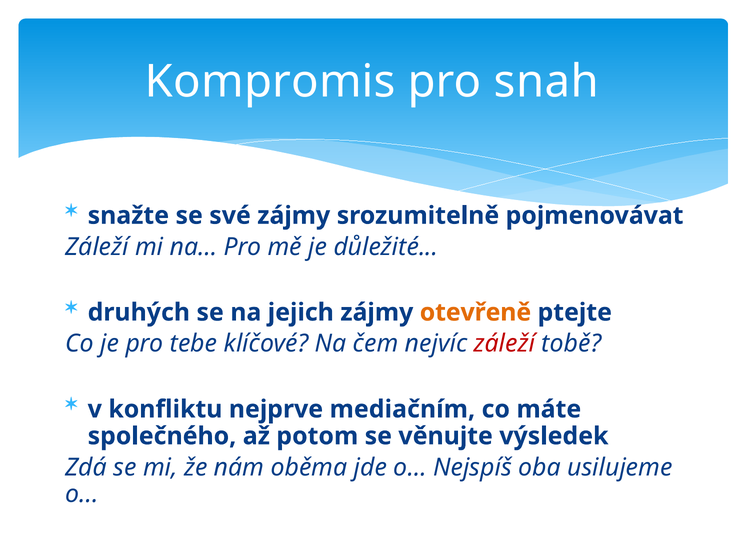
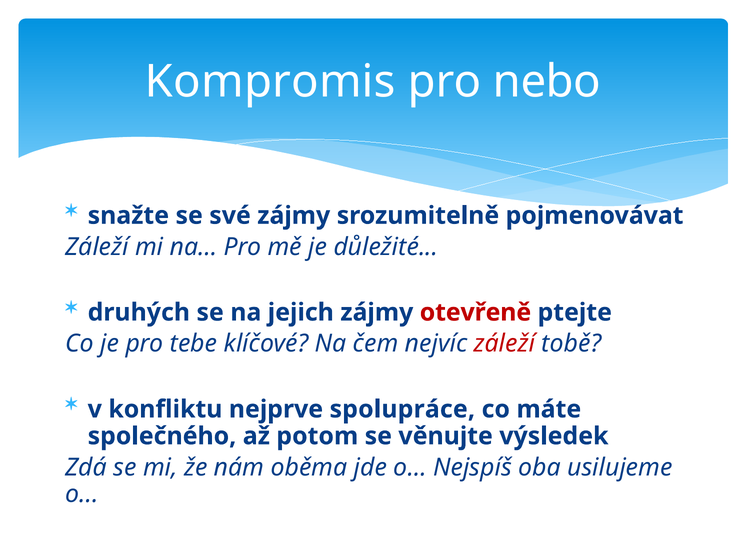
snah: snah -> nebo (547, 82)
otevřeně colour: orange -> red (475, 313)
mediačním: mediačním -> spolupráce (402, 410)
